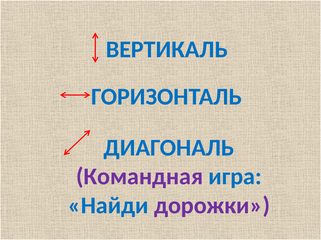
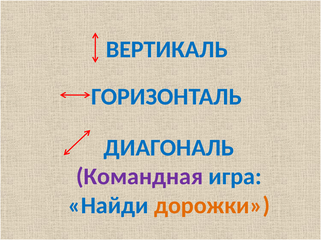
дорожки colour: purple -> orange (212, 206)
